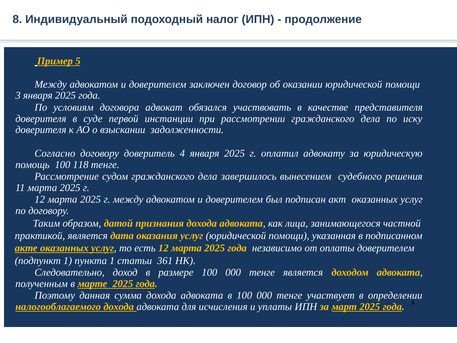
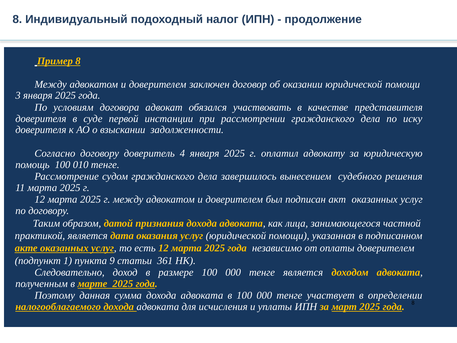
Пример 5: 5 -> 8 (78, 61)
118: 118 -> 010 (81, 165)
пункта 1: 1 -> 9 (112, 260)
